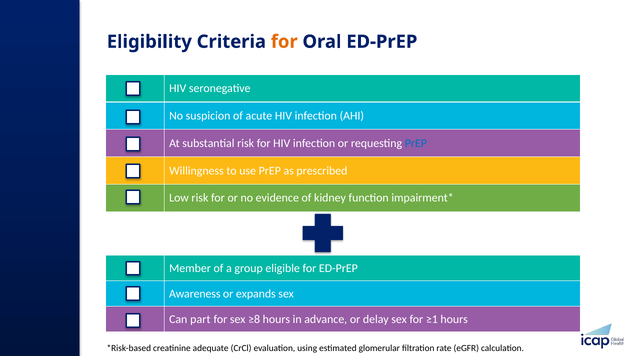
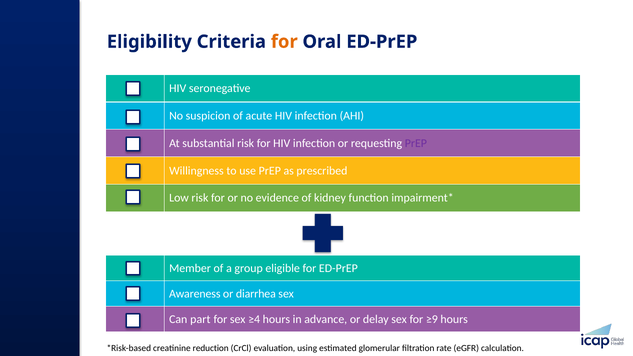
PrEP colour: blue -> purple (416, 143)
expands: expands -> diarrhea (256, 294)
≥8: ≥8 -> ≥4 (254, 319)
≥1: ≥1 -> ≥9 (432, 319)
adequate: adequate -> reduction (211, 348)
